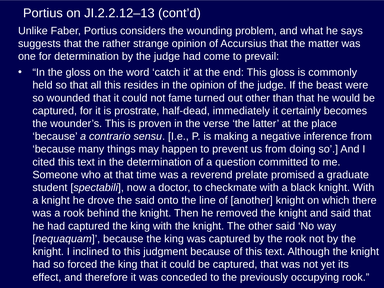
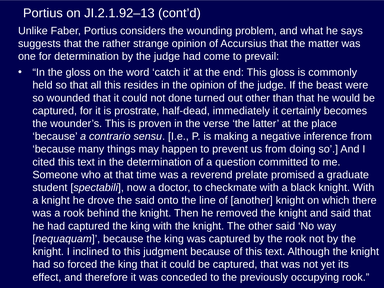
JI.2.2.12–13: JI.2.2.12–13 -> JI.2.1.92–13 (119, 13)
fame: fame -> done (180, 98)
